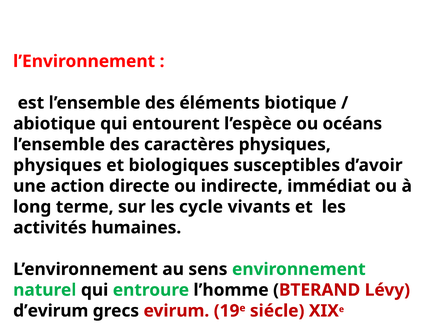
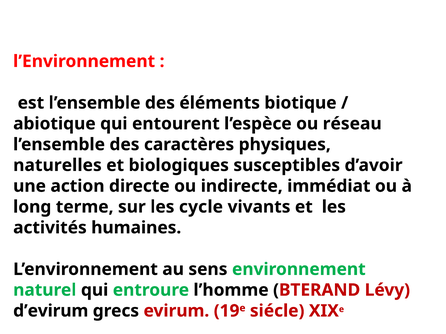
océans: océans -> réseau (352, 124)
physiques: physiques -> naturelles (57, 166)
